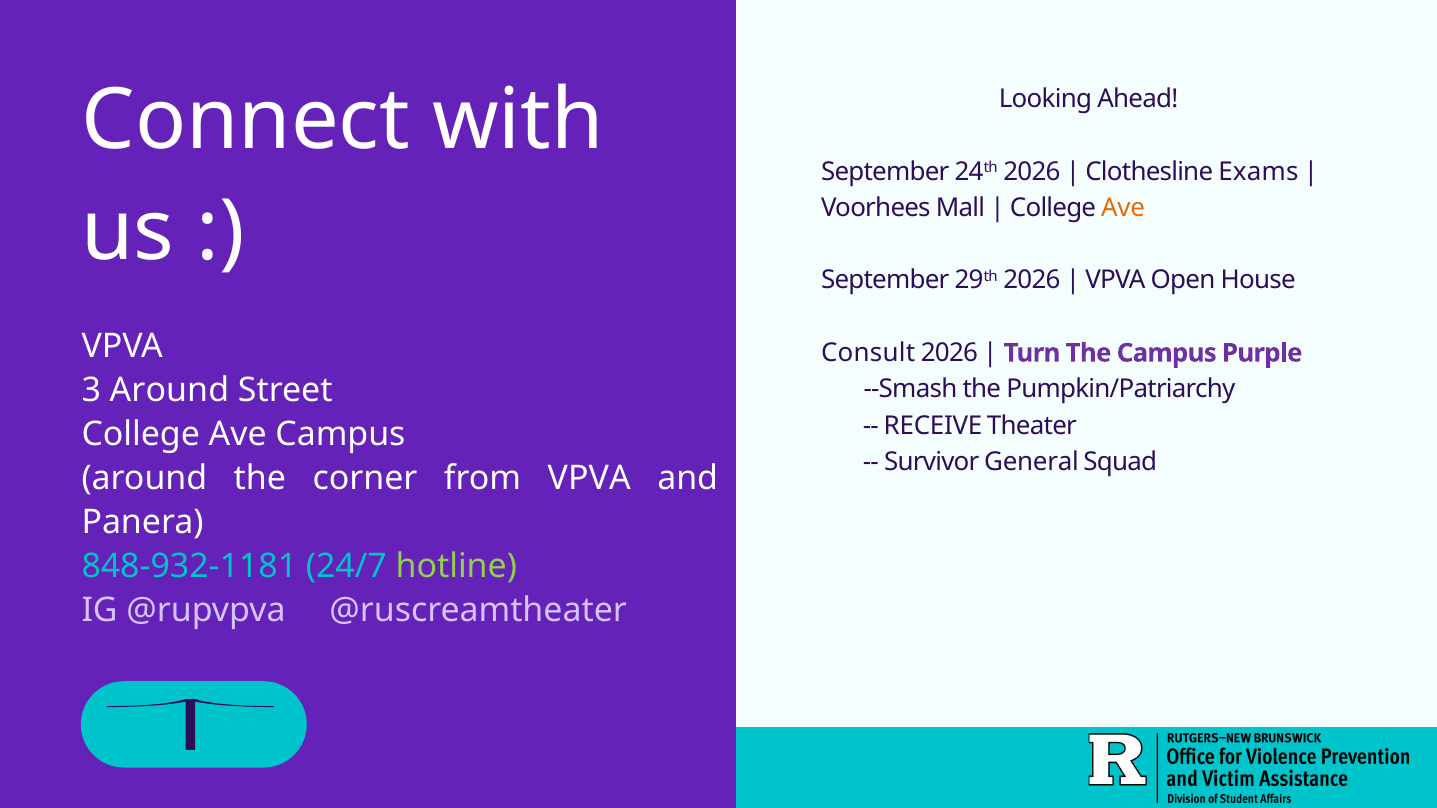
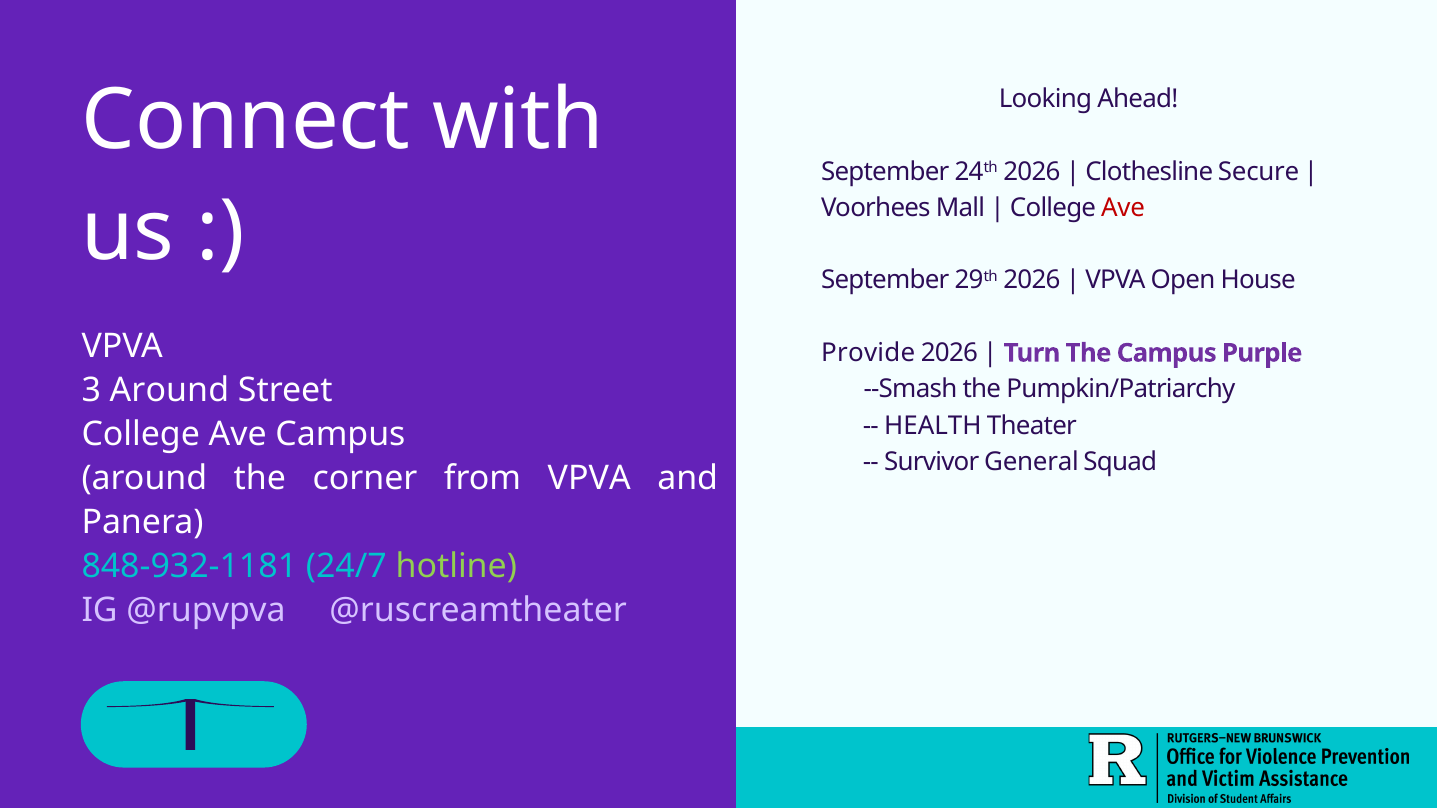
Exams: Exams -> Secure (1259, 172)
Ave colour: orange -> red (1123, 208)
Consult: Consult -> Provide (868, 353)
RECEIVE: RECEIVE -> HEALTH (933, 426)
